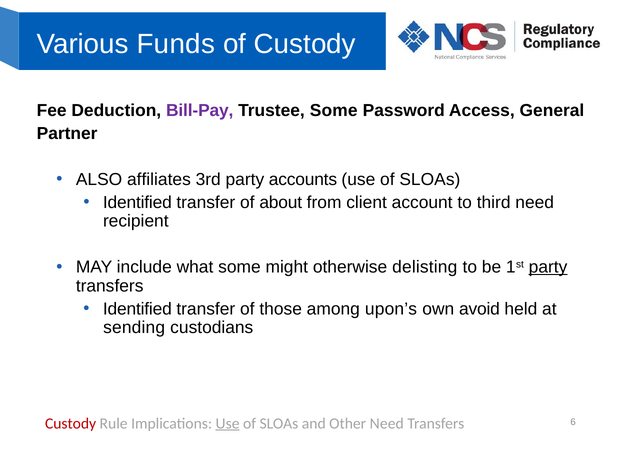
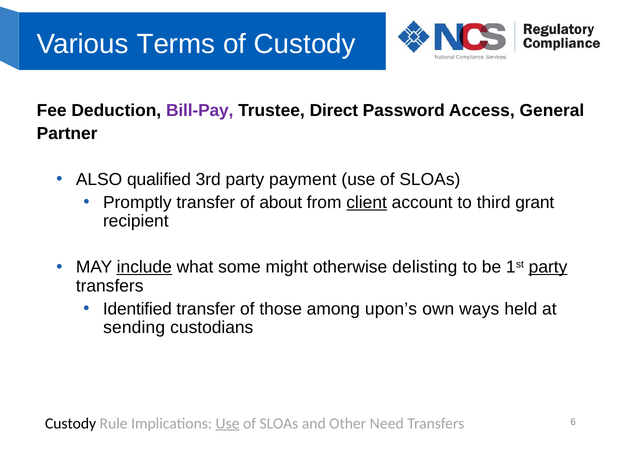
Funds: Funds -> Terms (176, 44)
Trustee Some: Some -> Direct (334, 111)
affiliates: affiliates -> qualified (159, 180)
accounts: accounts -> payment (303, 180)
Identified: Identified -> Promptly (137, 203)
client underline: none -> present (367, 203)
third need: need -> grant (535, 203)
include underline: none -> present (144, 268)
avoid: avoid -> ways (479, 309)
Custody colour: red -> black (71, 424)
